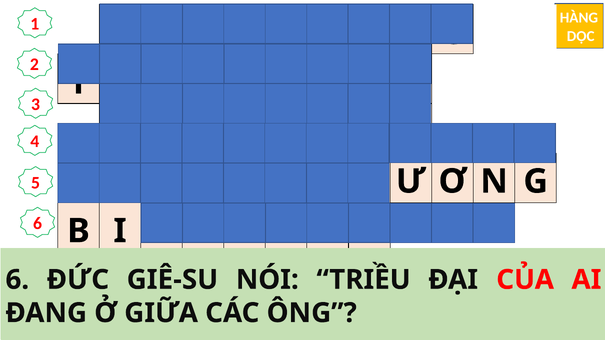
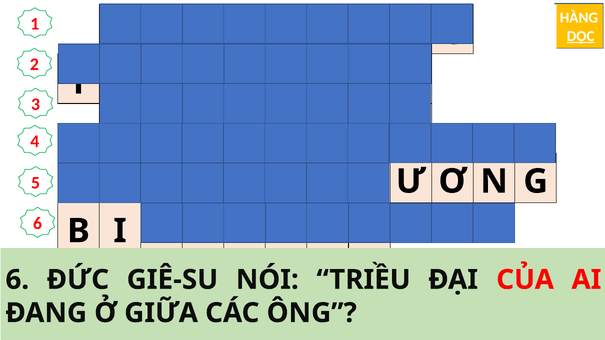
DỌC underline: none -> present (581, 36)
